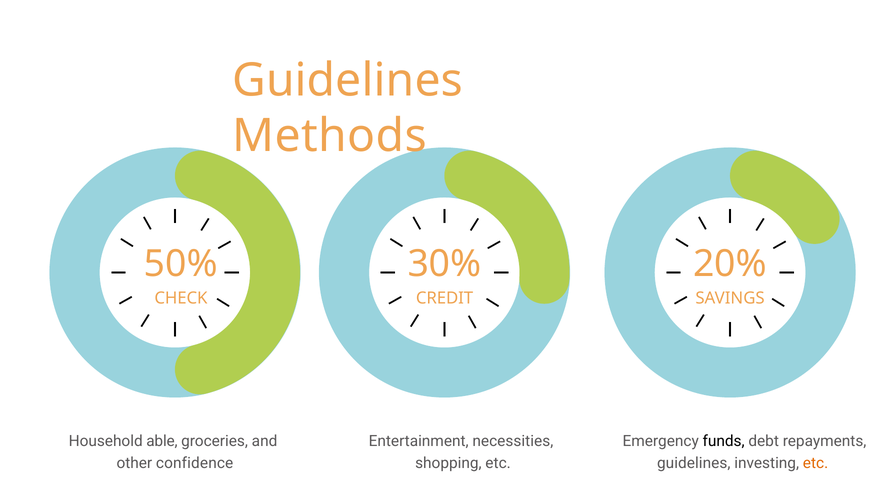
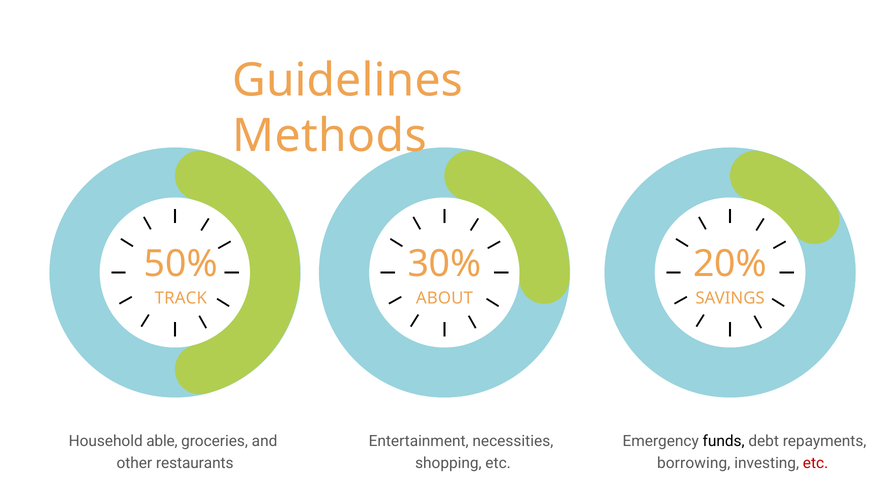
CHECK: CHECK -> TRACK (181, 298)
CREDIT: CREDIT -> ABOUT (444, 298)
confidence: confidence -> restaurants (195, 463)
guidelines: guidelines -> borrowing (694, 463)
etc colour: orange -> red (816, 463)
